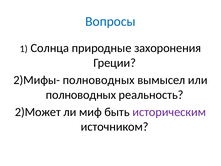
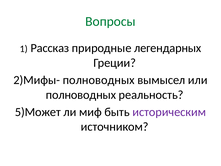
Вопросы colour: blue -> green (110, 21)
Солнца: Солнца -> Рассказ (50, 48)
захоронения: захоронения -> легендарных (168, 48)
2)Может: 2)Может -> 5)Может (38, 112)
